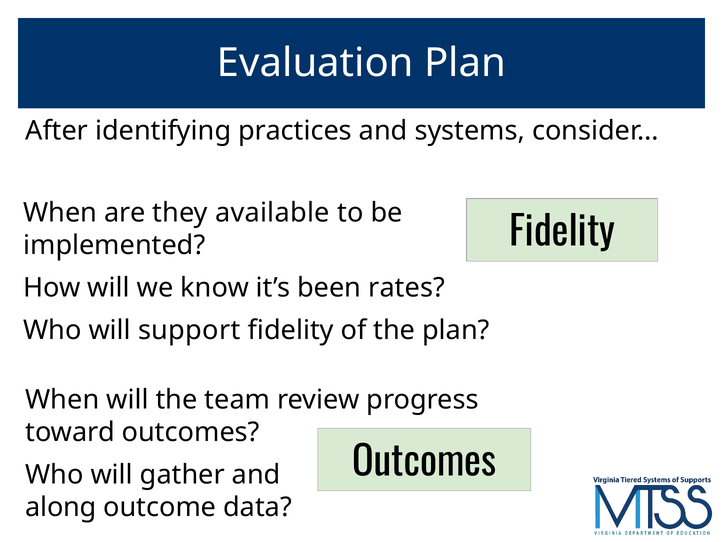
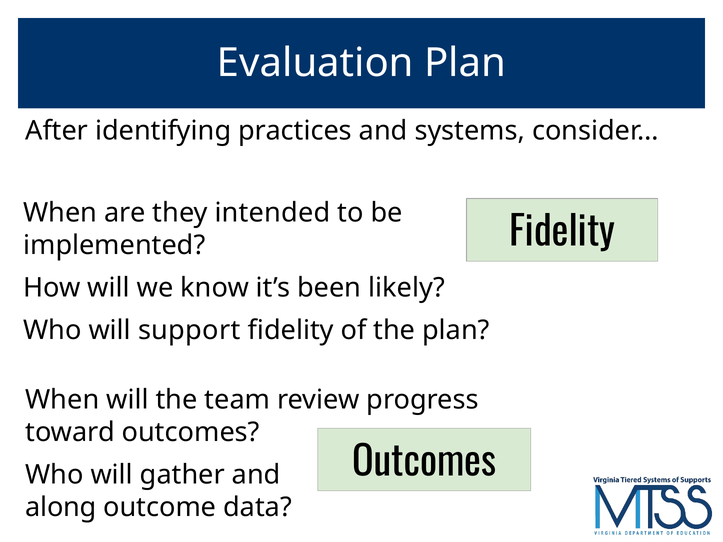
available: available -> intended (272, 213)
rates: rates -> likely (407, 288)
